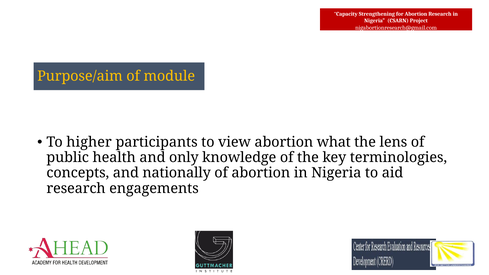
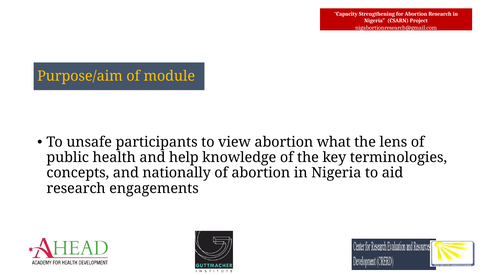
higher: higher -> unsafe (89, 142)
only: only -> help (184, 158)
